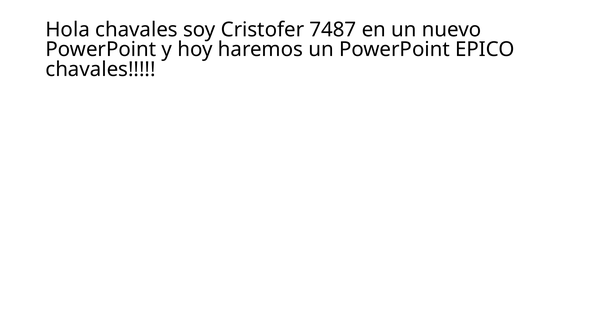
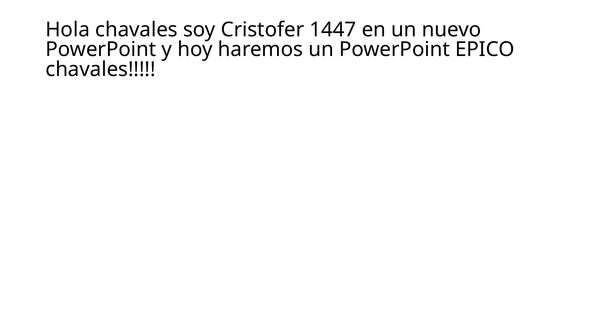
7487: 7487 -> 1447 (333, 30)
